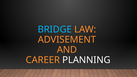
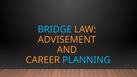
PLANNING colour: white -> light blue (86, 60)
